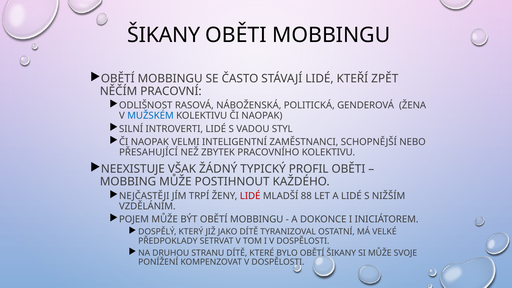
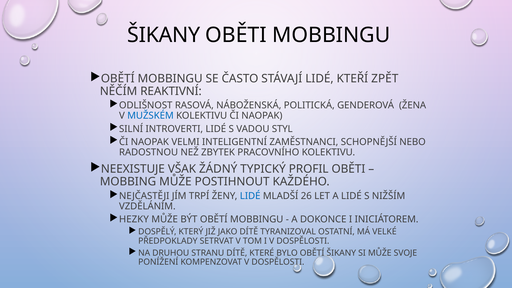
PRACOVNÍ: PRACOVNÍ -> REAKTIVNÍ (171, 91)
PŘESAHUJÍCÍ: PŘESAHUJÍCÍ -> RADOSTNOU (149, 152)
LIDÉ colour: red -> blue (250, 196)
88: 88 -> 26 (306, 196)
POJEM: POJEM -> HEZKY (134, 219)
